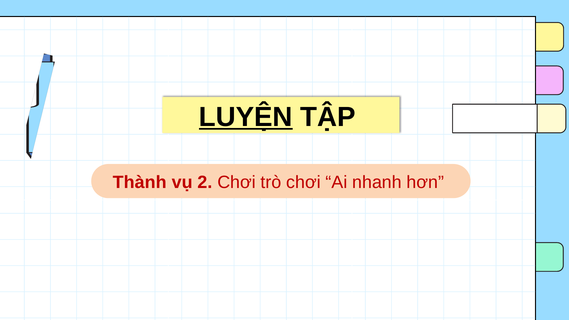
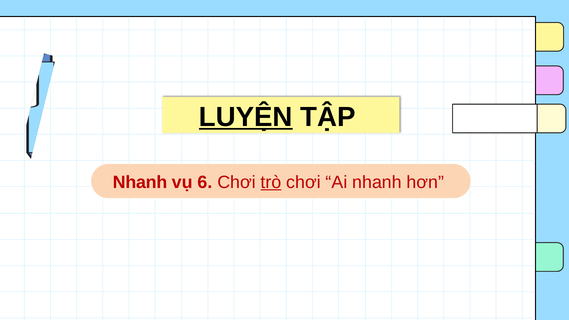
Thành: Thành -> Nhanh (140, 182)
2: 2 -> 6 (205, 182)
trò underline: none -> present (271, 182)
